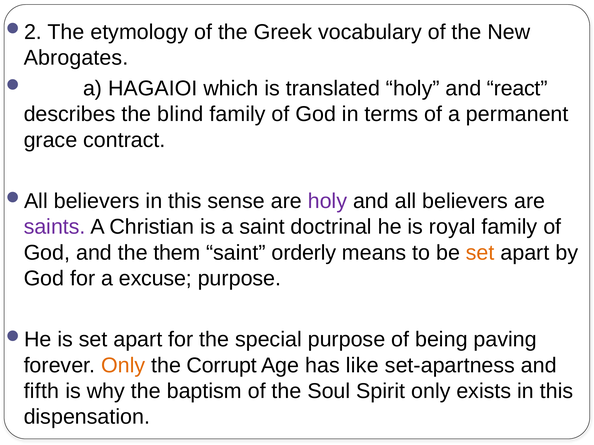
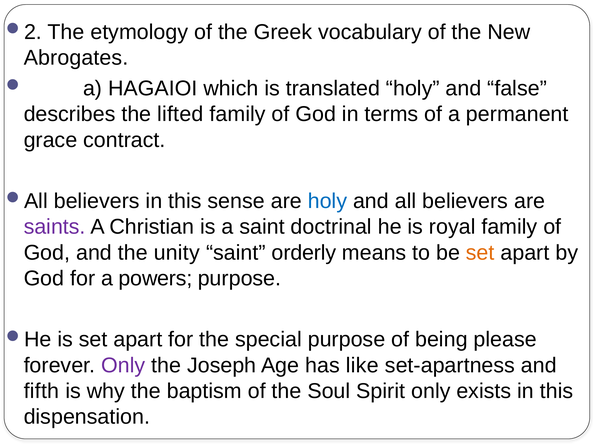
react: react -> false (517, 89)
blind: blind -> lifted (180, 114)
holy colour: purple -> blue (327, 201)
them: them -> unity (177, 253)
excuse: excuse -> powers (155, 279)
paving: paving -> please (505, 340)
Only colour: orange -> purple (123, 366)
Corrupt: Corrupt -> Joseph (222, 366)
